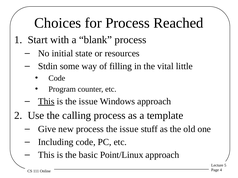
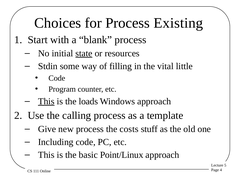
Reached: Reached -> Existing (178, 23)
state underline: none -> present (84, 54)
is the issue: issue -> loads (88, 102)
process the issue: issue -> costs (129, 129)
